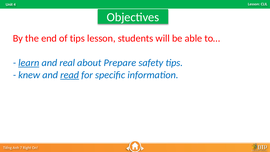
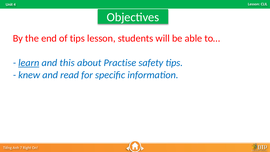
real: real -> this (67, 63)
Prepare: Prepare -> Practise (120, 63)
read underline: present -> none (70, 75)
